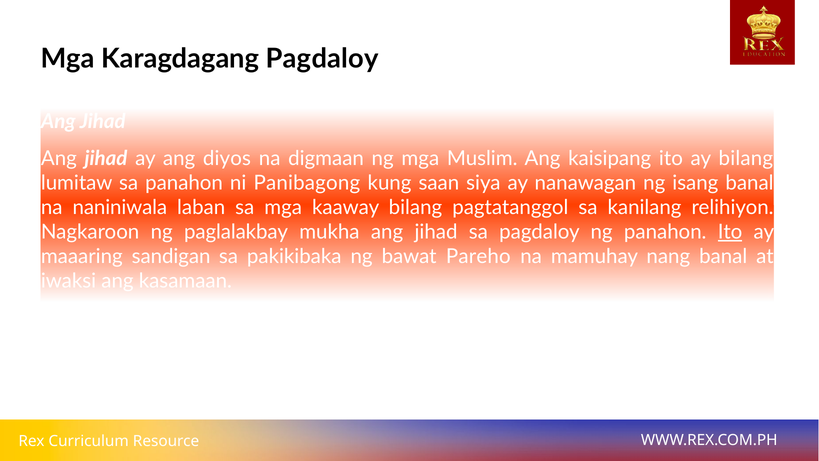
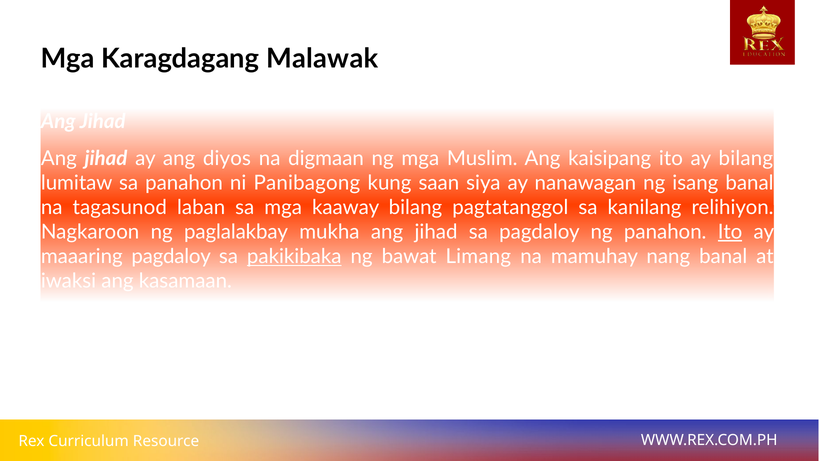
Karagdagang Pagdaloy: Pagdaloy -> Malawak (322, 59)
naniniwala: naniniwala -> tagasunod (120, 207)
maaaring sandigan: sandigan -> pagdaloy (171, 256)
pakikibaka underline: none -> present (294, 256)
Pareho: Pareho -> Limang (478, 256)
